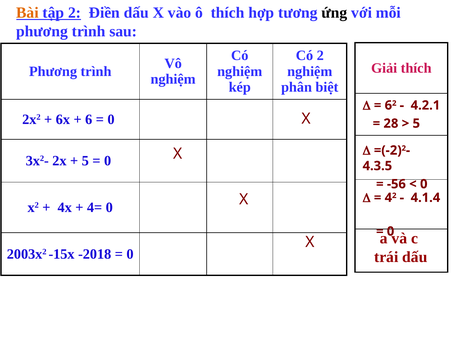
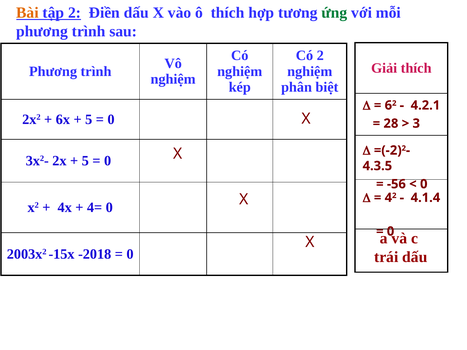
ứng colour: black -> green (335, 13)
6: 6 -> 5 (89, 119)
5: 5 -> 3 (416, 124)
